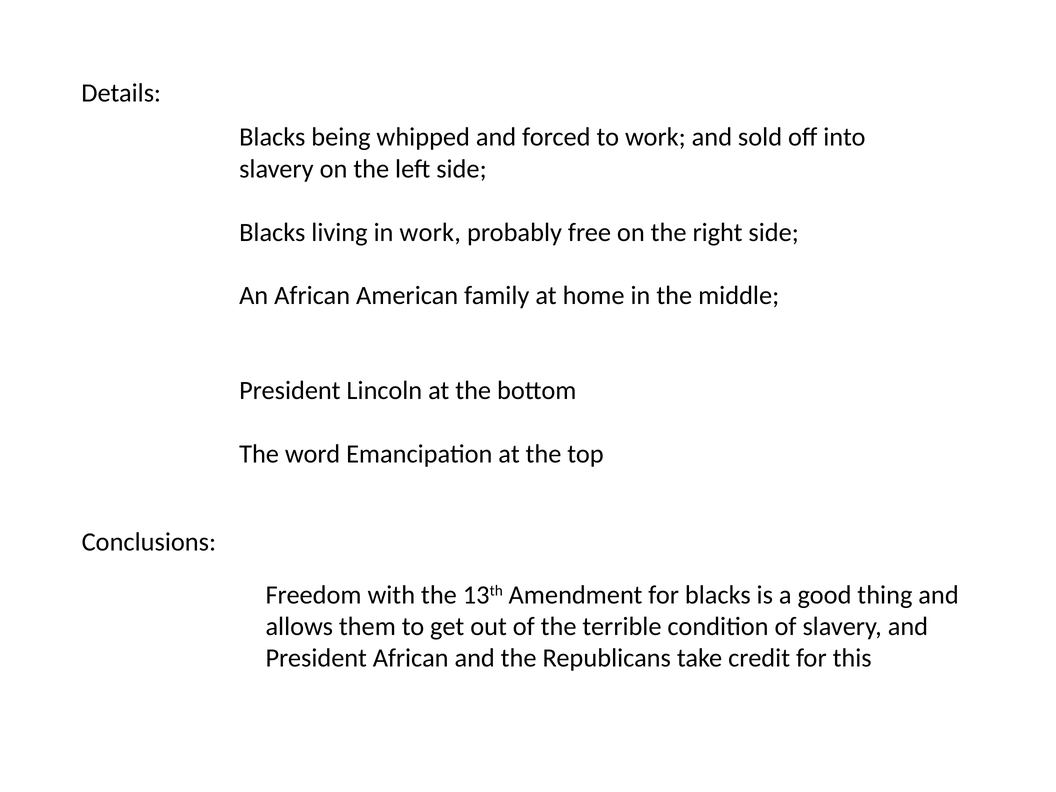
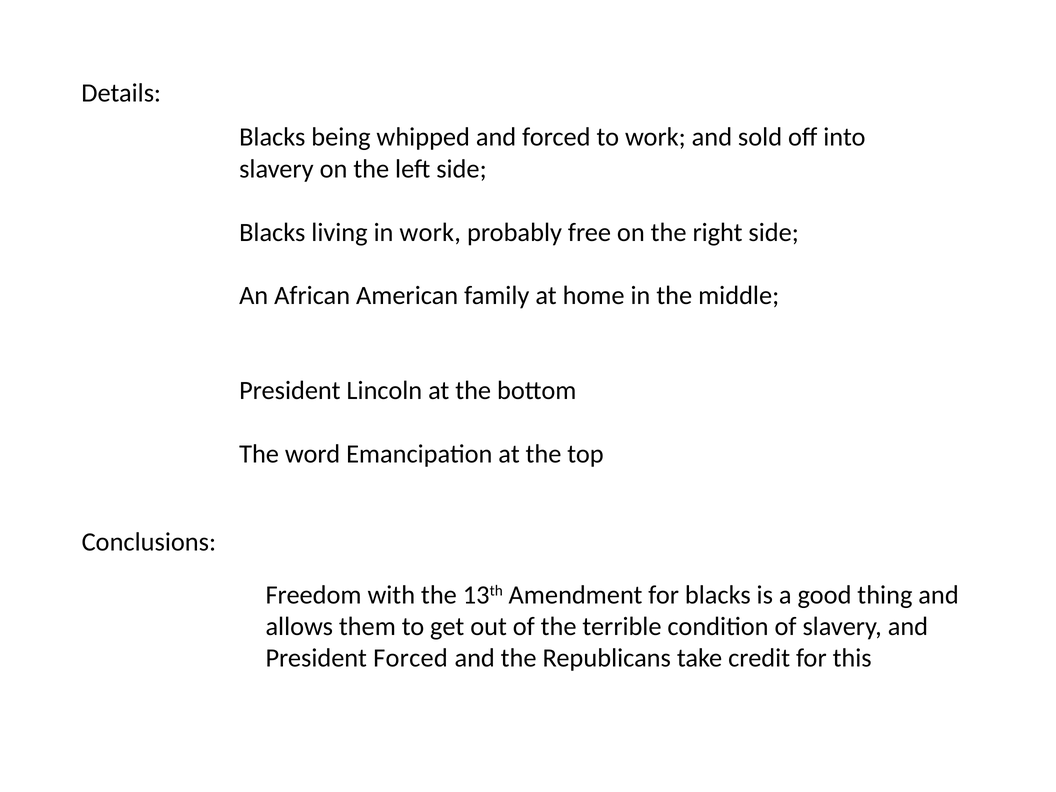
President African: African -> Forced (411, 658)
